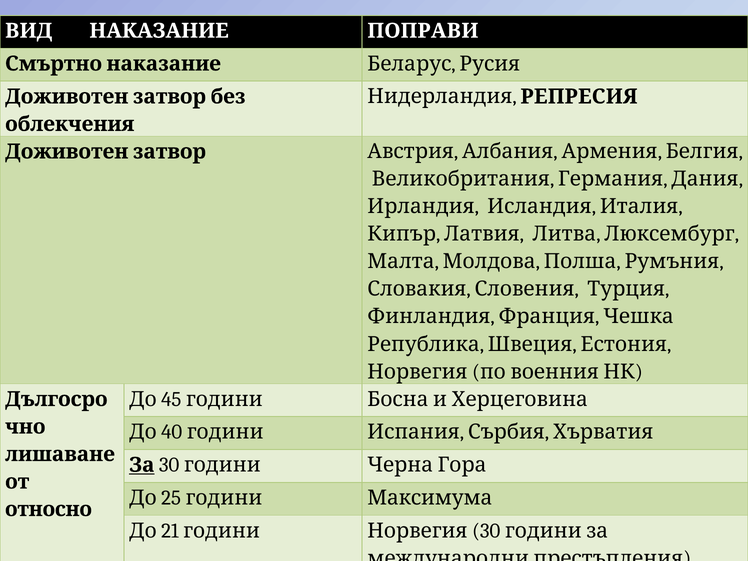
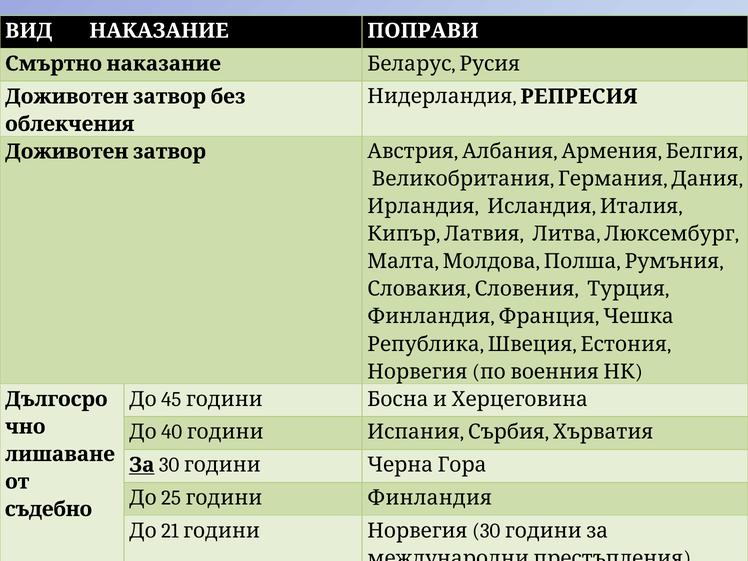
години Максимума: Максимума -> Финландия (430, 498)
относно: относно -> съдебно (48, 509)
